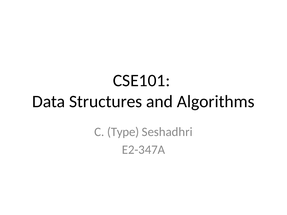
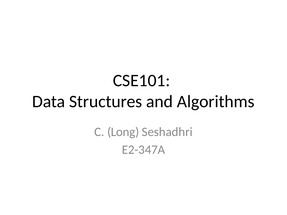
Type: Type -> Long (123, 132)
